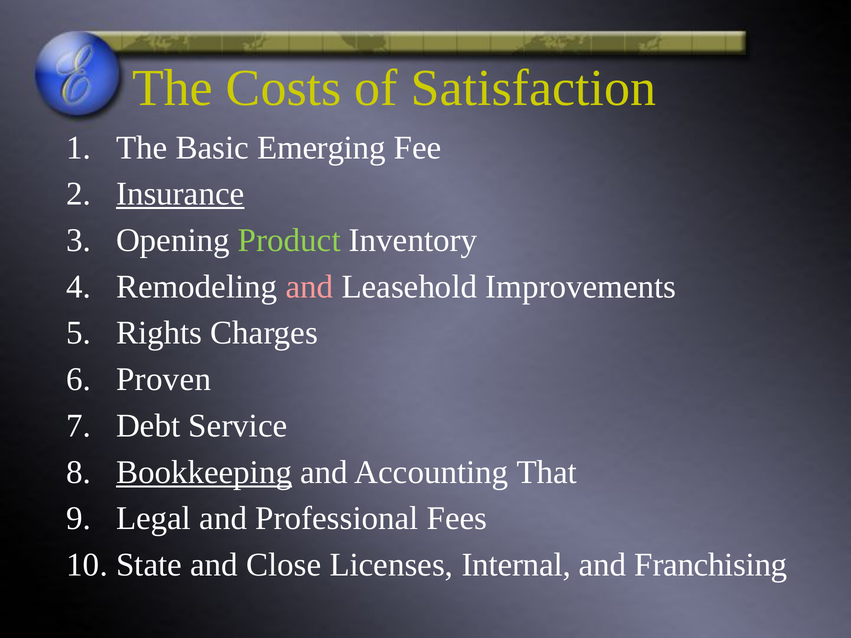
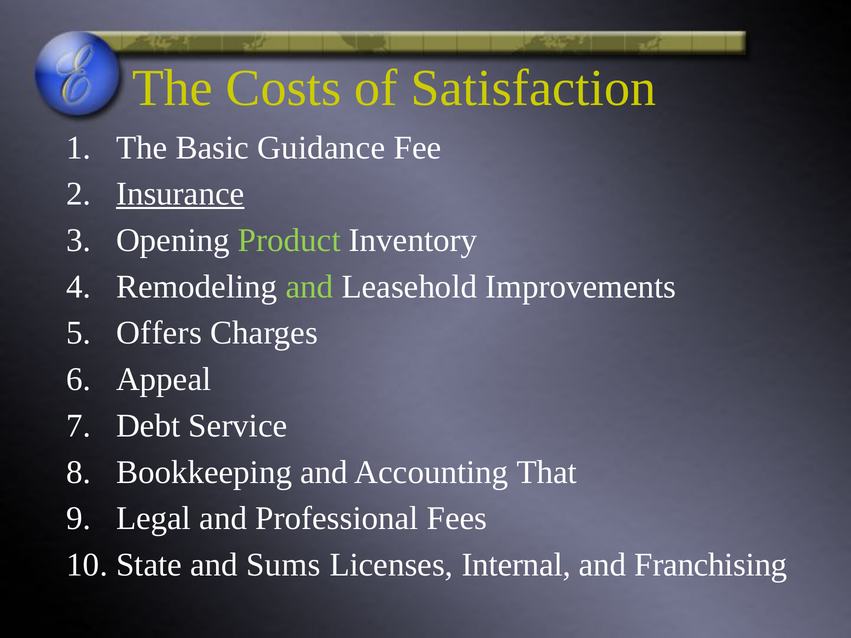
Emerging: Emerging -> Guidance (321, 148)
and colour: pink -> light green (310, 287)
Rights: Rights -> Offers (159, 333)
Proven: Proven -> Appeal (164, 380)
Bookkeeping underline: present -> none (204, 472)
Close: Close -> Sums (284, 565)
